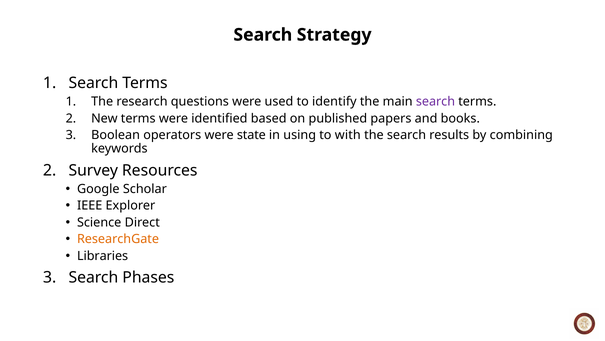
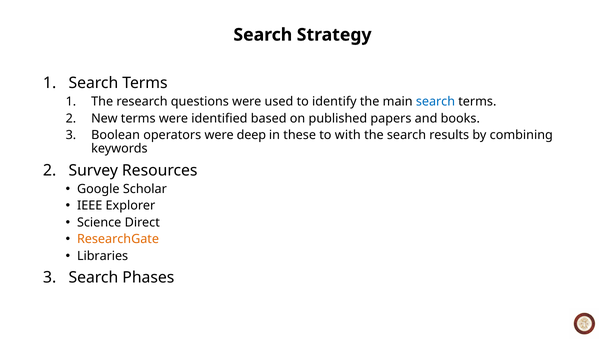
search colour: purple -> blue (436, 101)
state: state -> deep (251, 135)
using: using -> these (300, 135)
